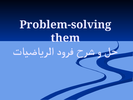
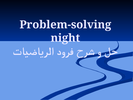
them: them -> night (65, 38)
